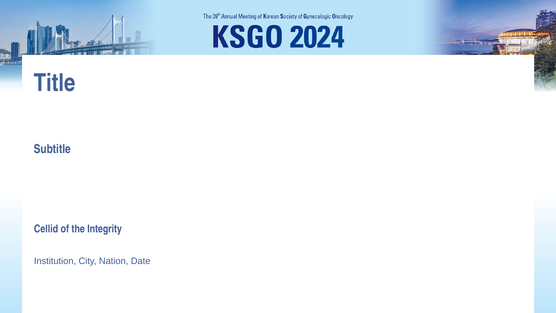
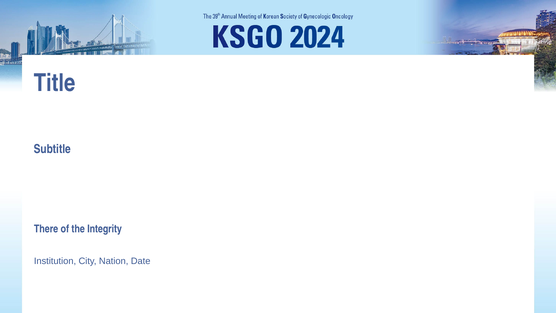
Cellid: Cellid -> There (46, 229)
